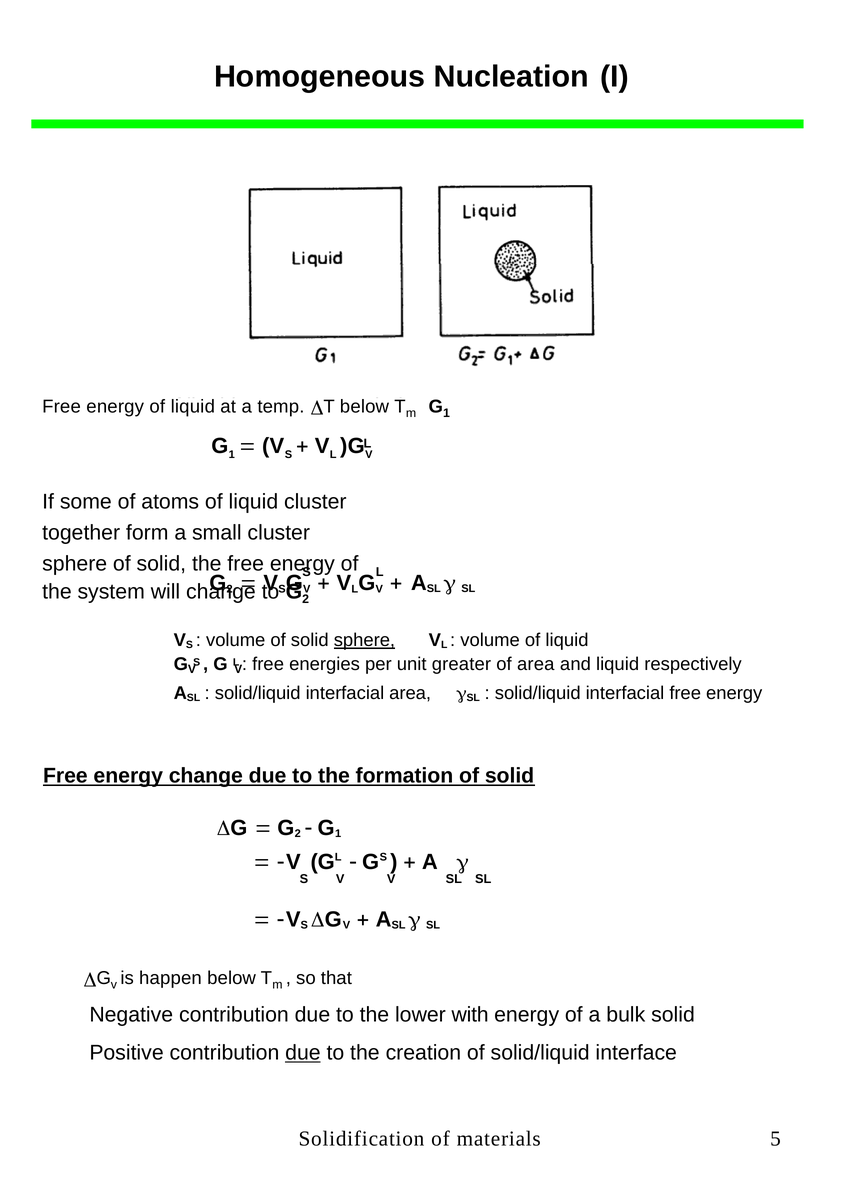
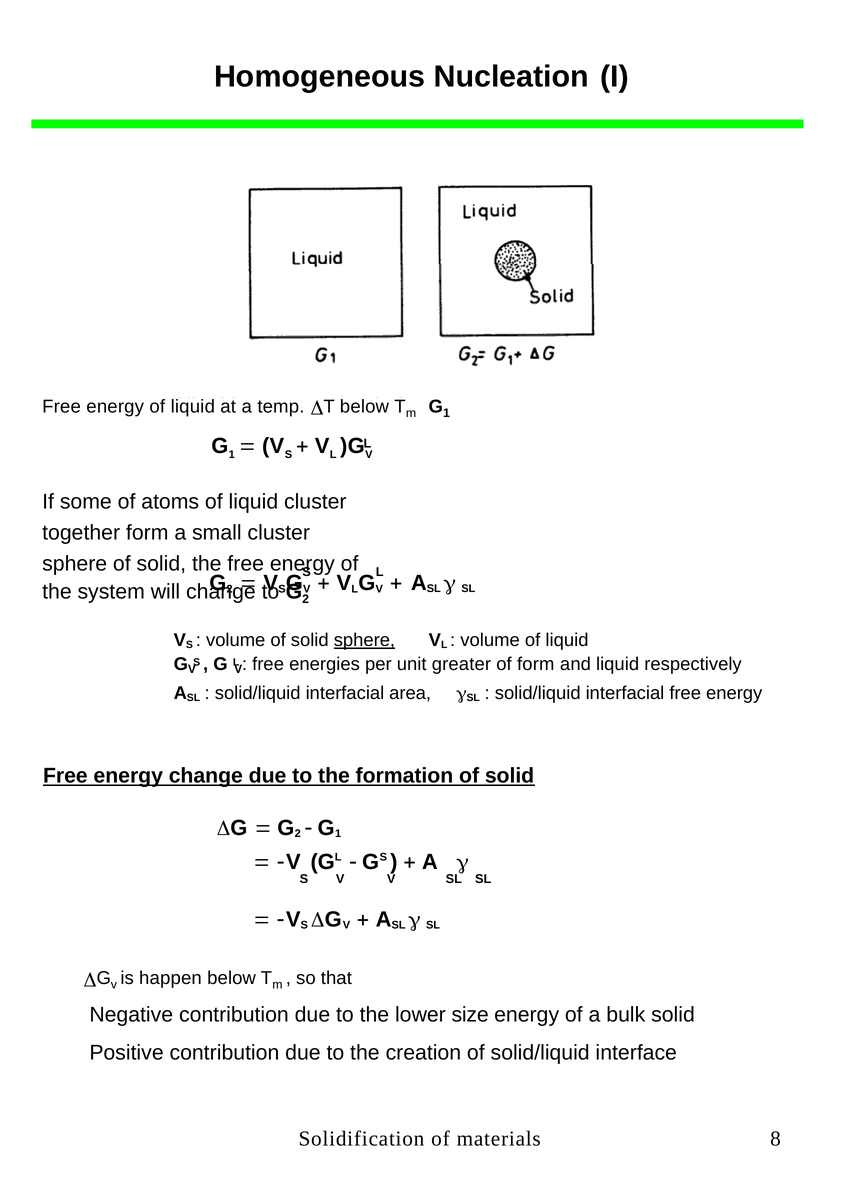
of area: area -> form (536, 664)
with: with -> size (470, 1014)
due underline: present -> none (303, 1053)
5: 5 -> 8 (776, 1138)
